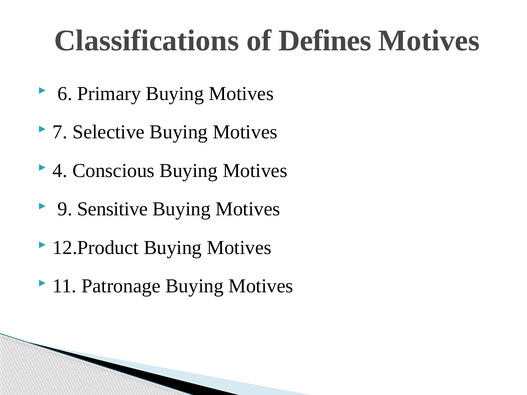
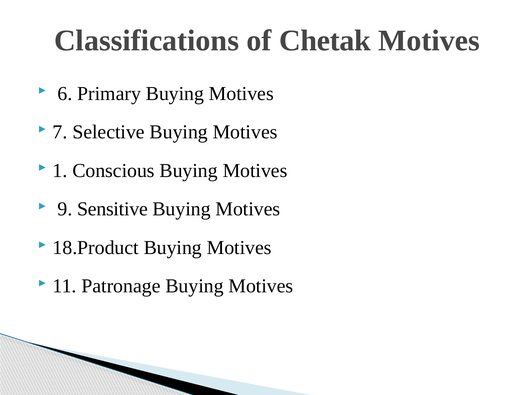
Defines: Defines -> Chetak (325, 41)
4: 4 -> 1 (60, 171)
12.Product: 12.Product -> 18.Product (96, 248)
